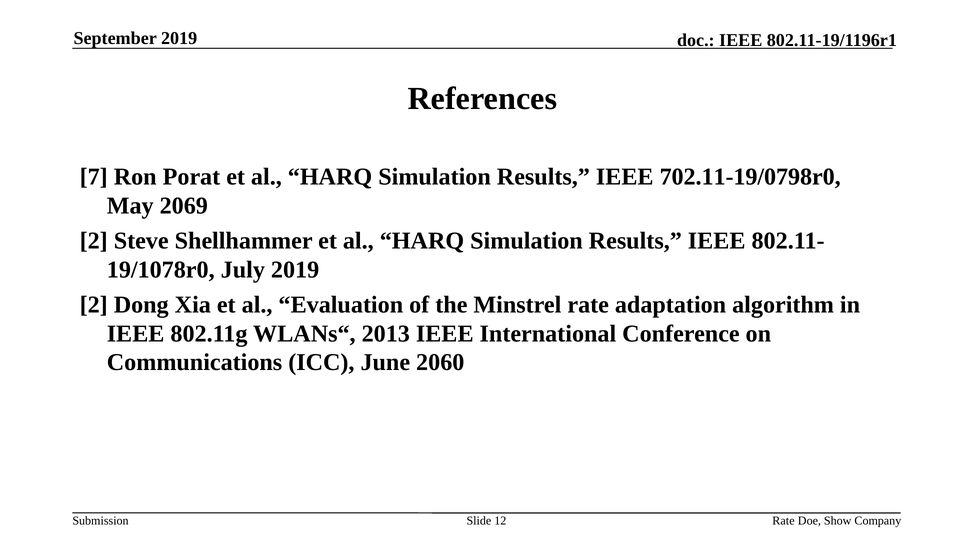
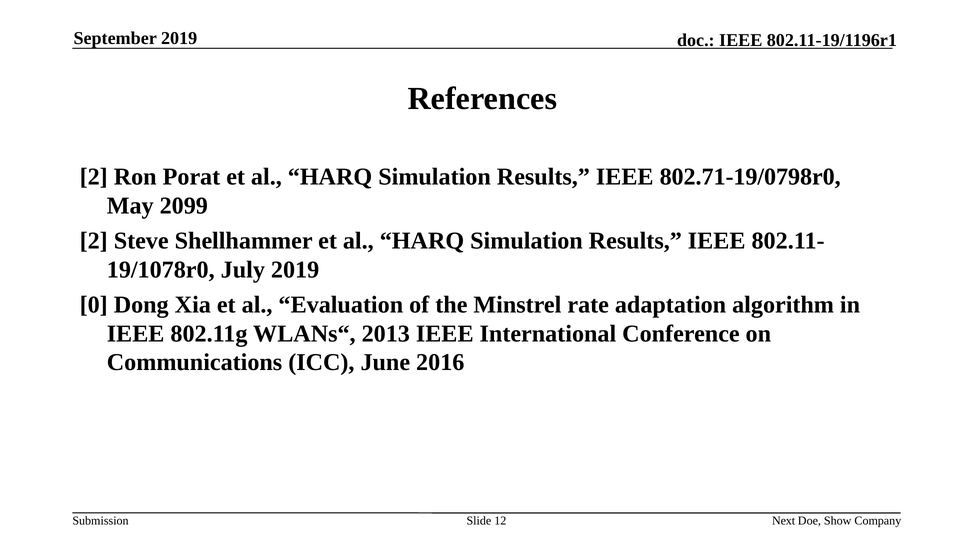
7: 7 -> 2 (94, 177)
702.11-19/0798r0: 702.11-19/0798r0 -> 802.71-19/0798r0 (750, 177)
2069: 2069 -> 2099 (184, 206)
2: 2 -> 0 (94, 304)
2060: 2060 -> 2016 (440, 362)
Rate: Rate -> Next (784, 521)
